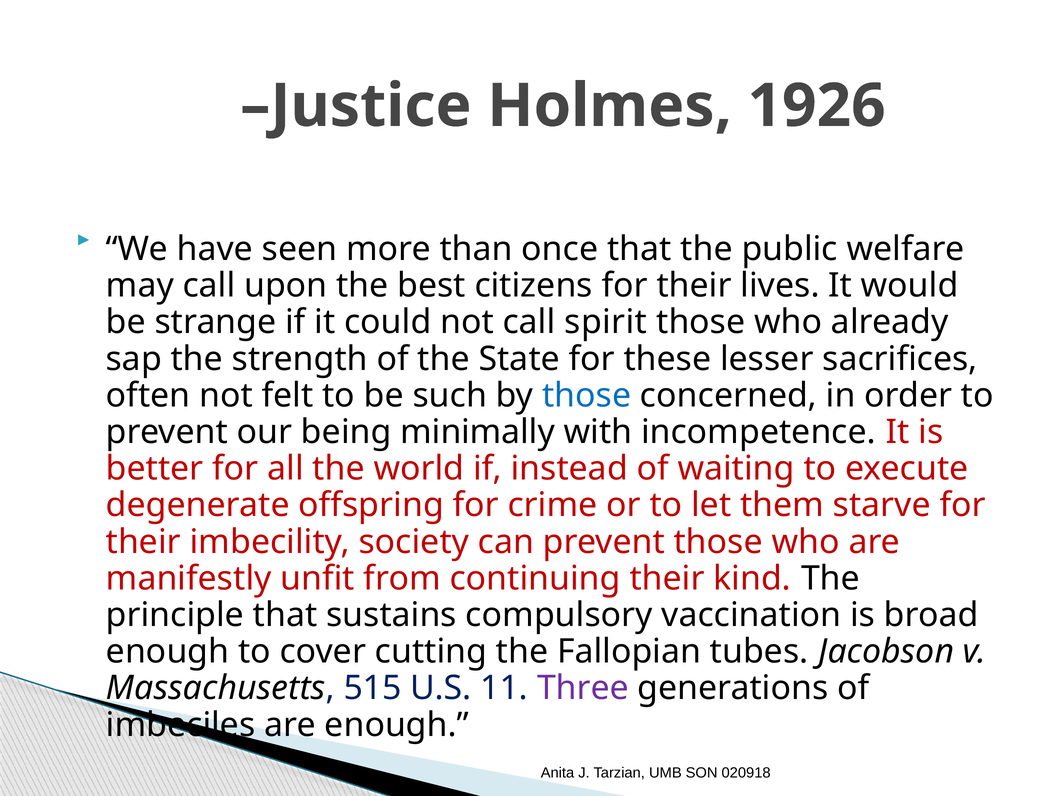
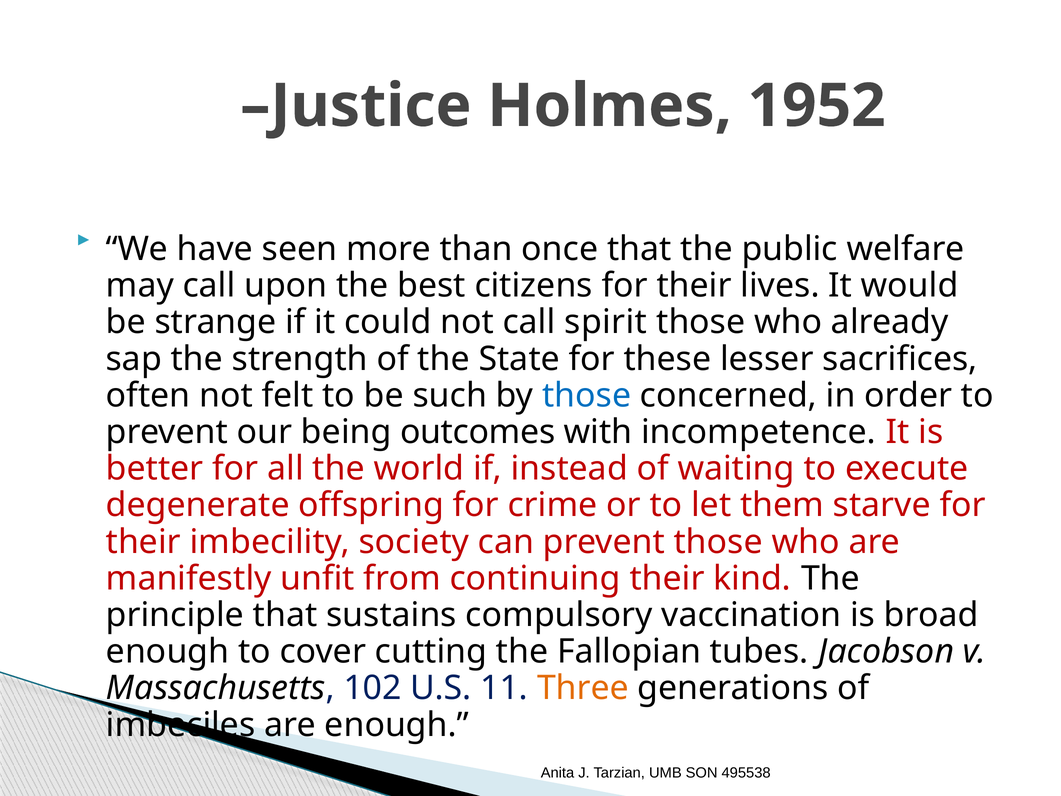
1926: 1926 -> 1952 (817, 106)
minimally: minimally -> outcomes (478, 432)
515: 515 -> 102 (373, 688)
Three colour: purple -> orange (583, 688)
020918: 020918 -> 495538 (746, 773)
